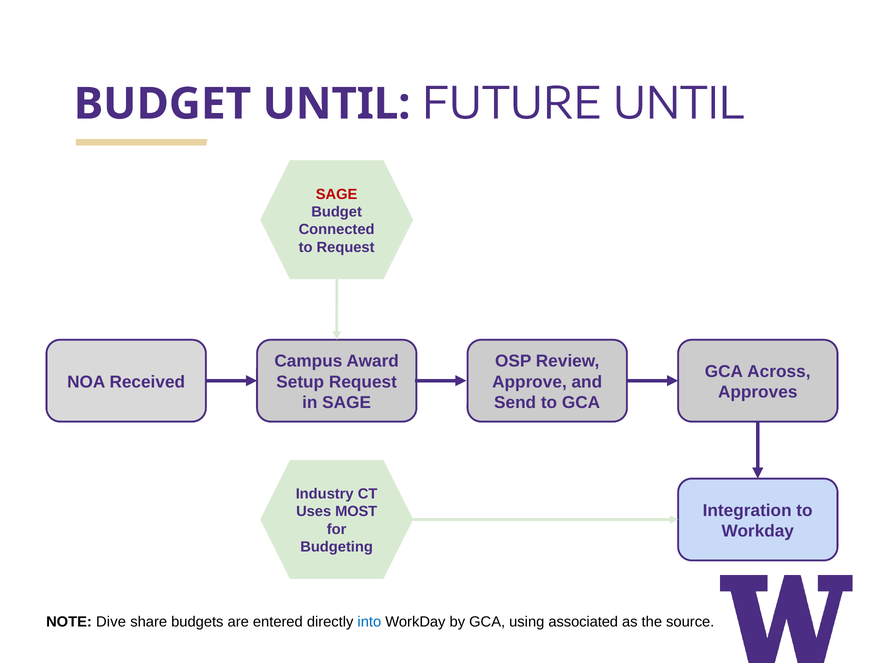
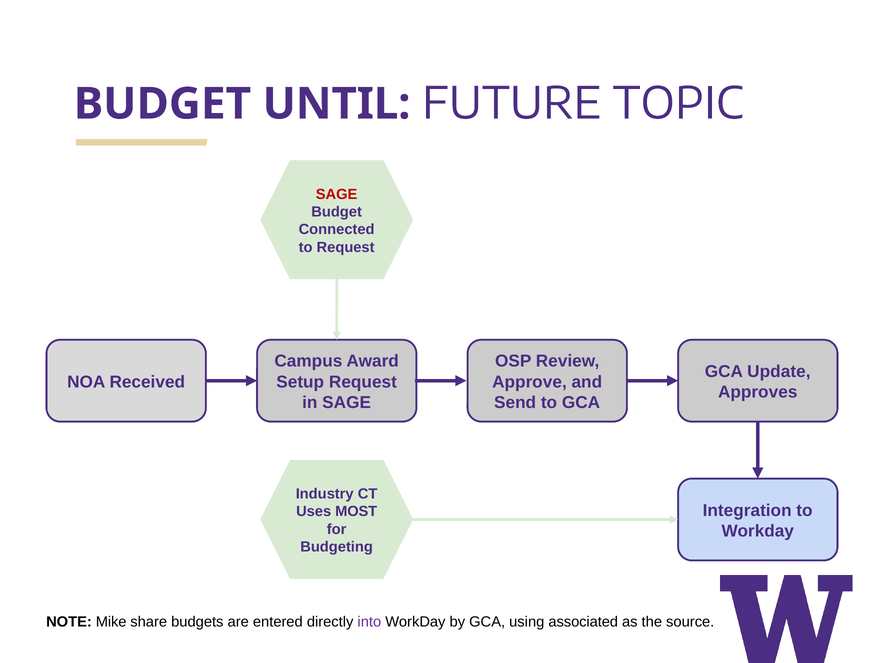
FUTURE UNTIL: UNTIL -> TOPIC (678, 104)
Across: Across -> Update (779, 372)
Dive: Dive -> Mike (111, 622)
into colour: blue -> purple (369, 622)
